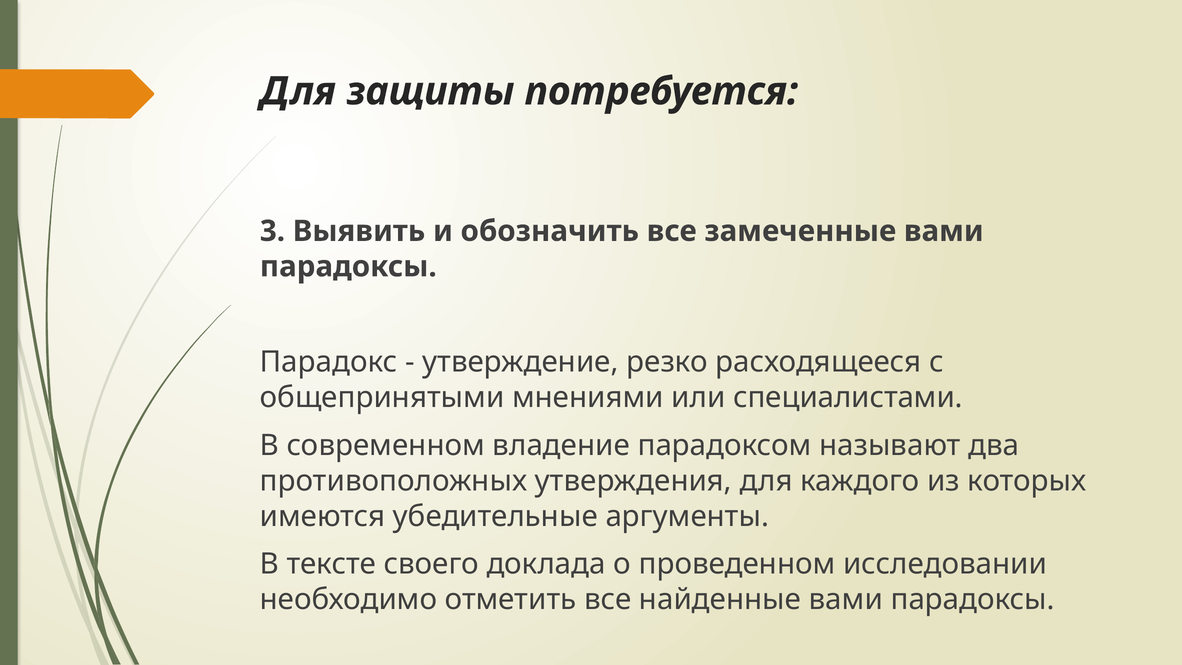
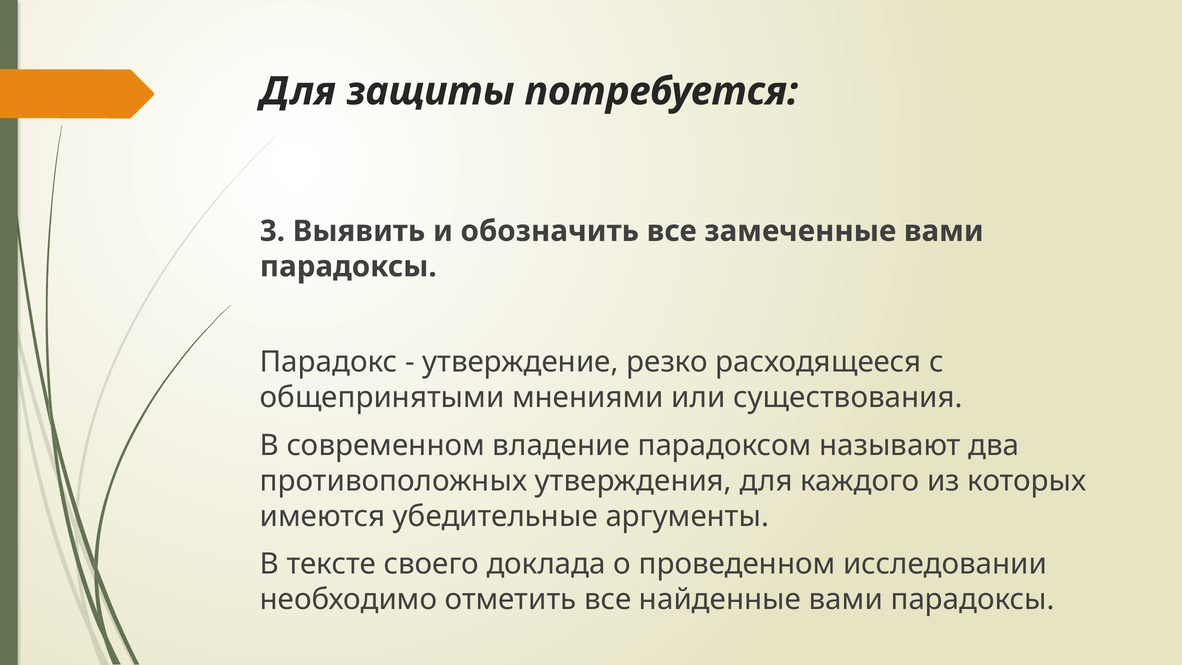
специалистами: специалистами -> существования (848, 398)
